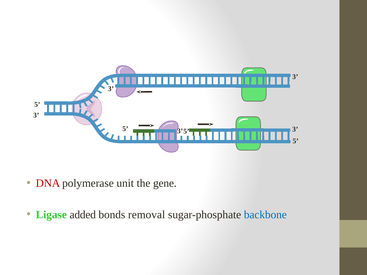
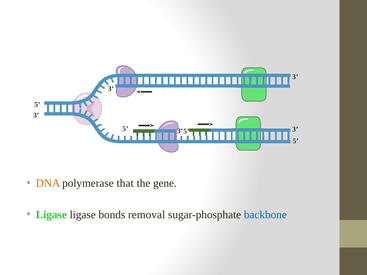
DNA colour: red -> orange (48, 183)
unit: unit -> that (125, 183)
Ligase added: added -> ligase (83, 215)
